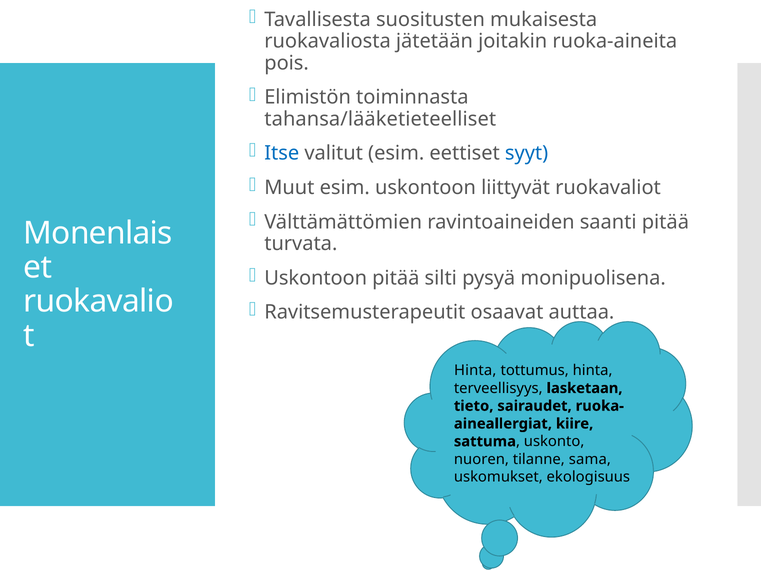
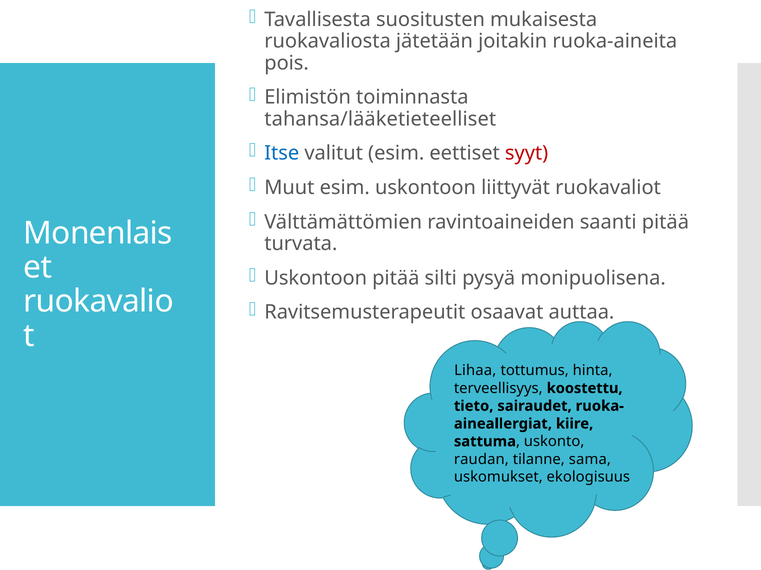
syyt colour: blue -> red (527, 154)
Hinta: Hinta -> Lihaa (475, 371)
lasketaan: lasketaan -> koostettu (585, 389)
nuoren: nuoren -> raudan (481, 460)
